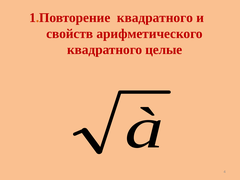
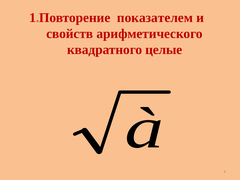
1.Повторение квадратного: квадратного -> показателем (155, 18)
